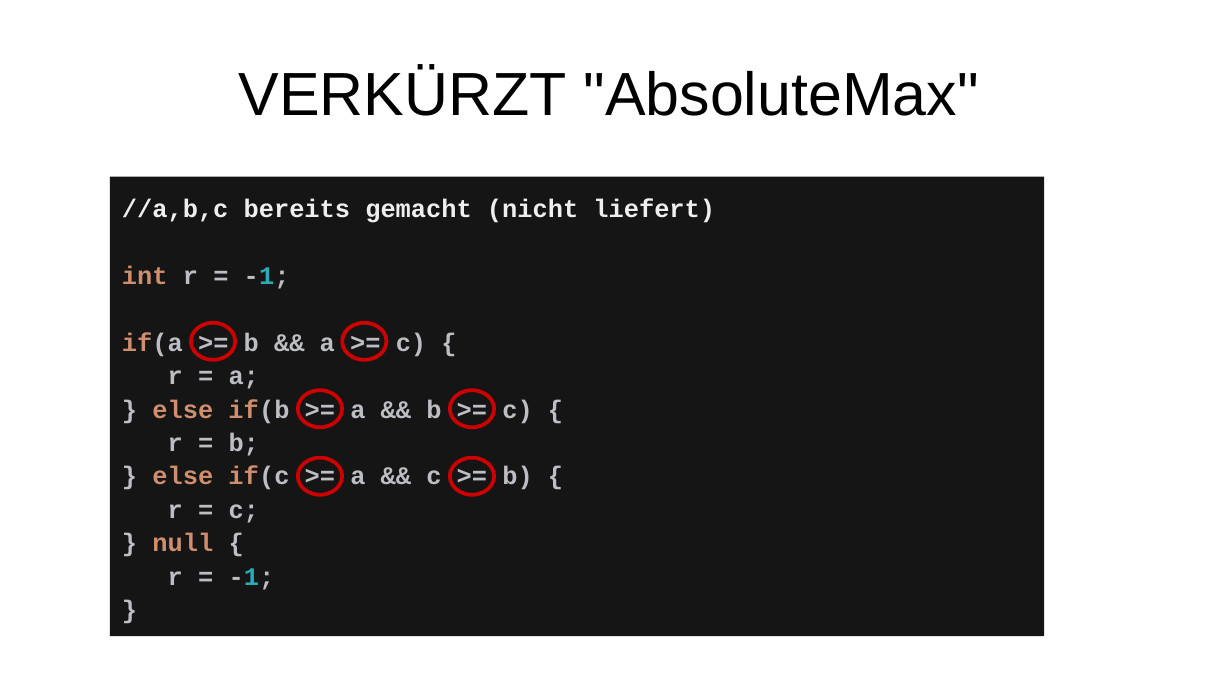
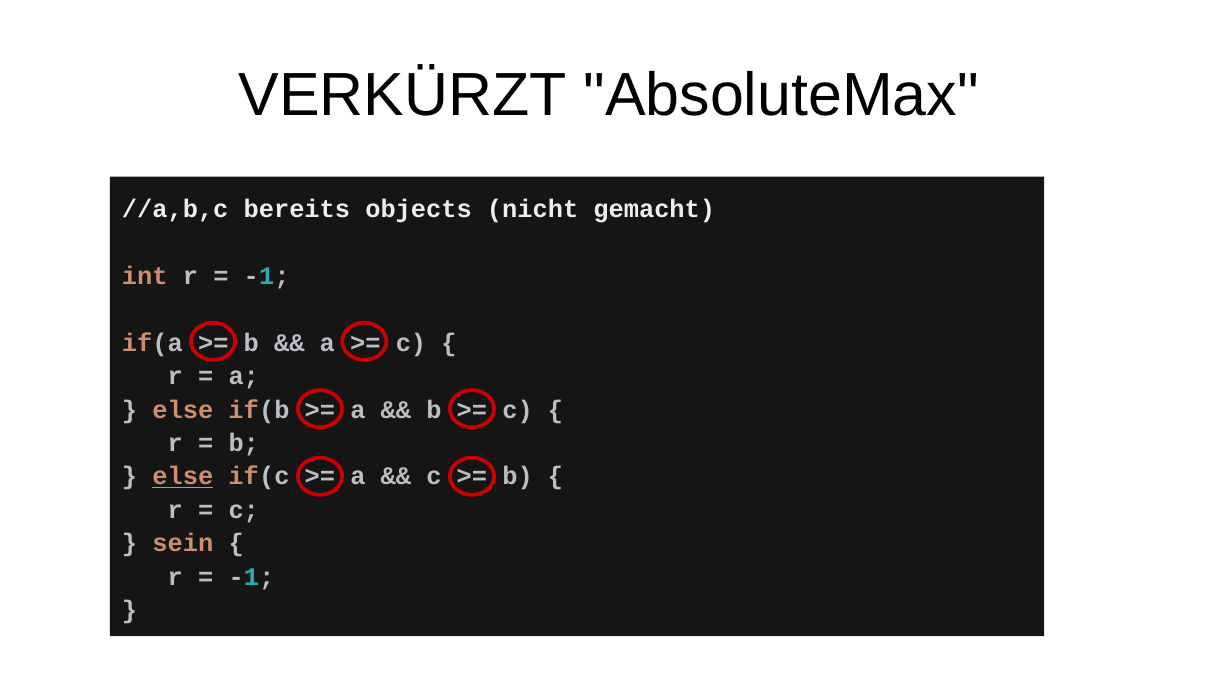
gemacht: gemacht -> objects (419, 209)
liefert: liefert -> gemacht (654, 209)
else underline: none -> present (183, 477)
null: null -> sein (183, 544)
